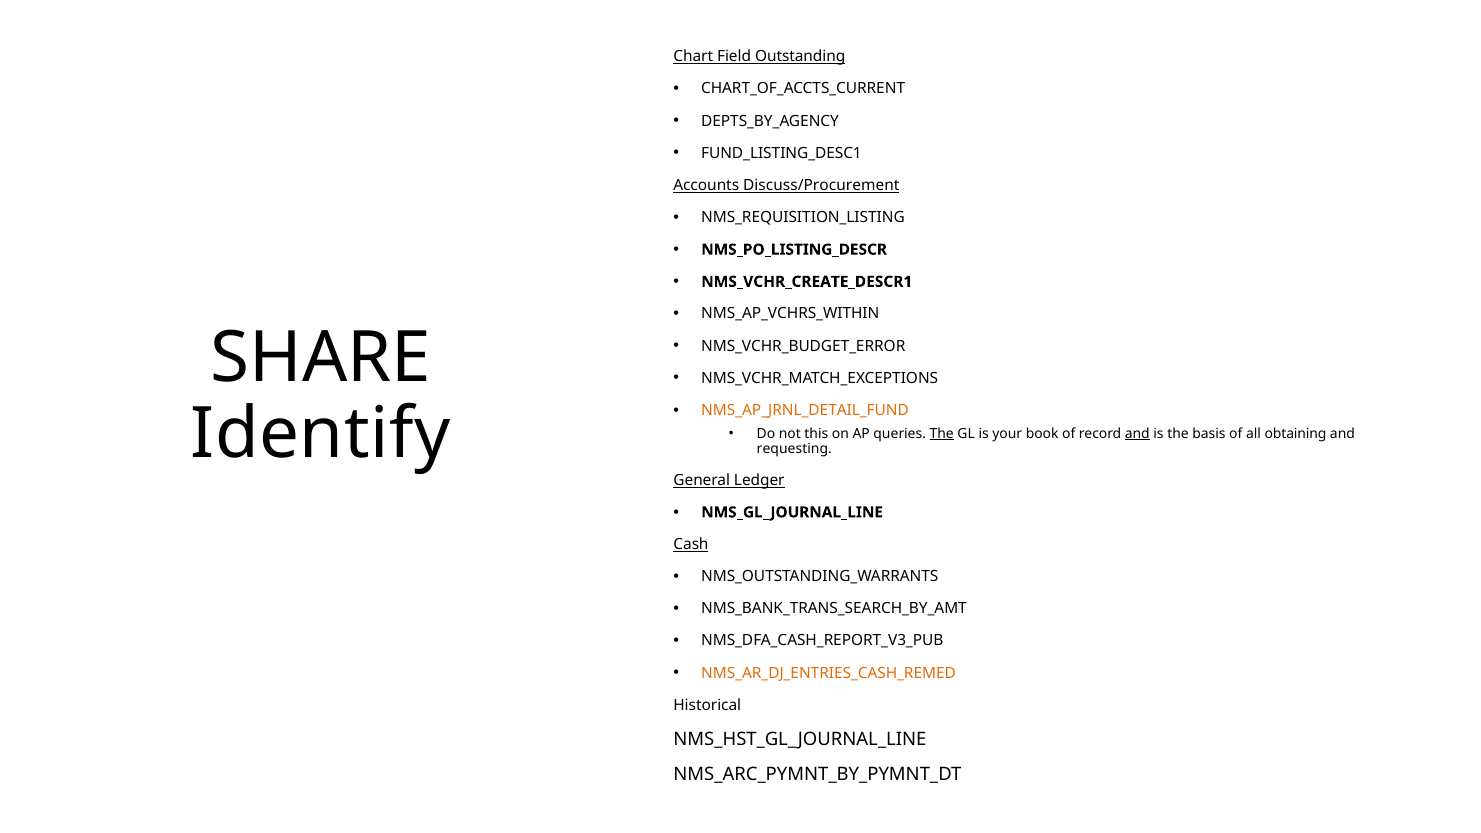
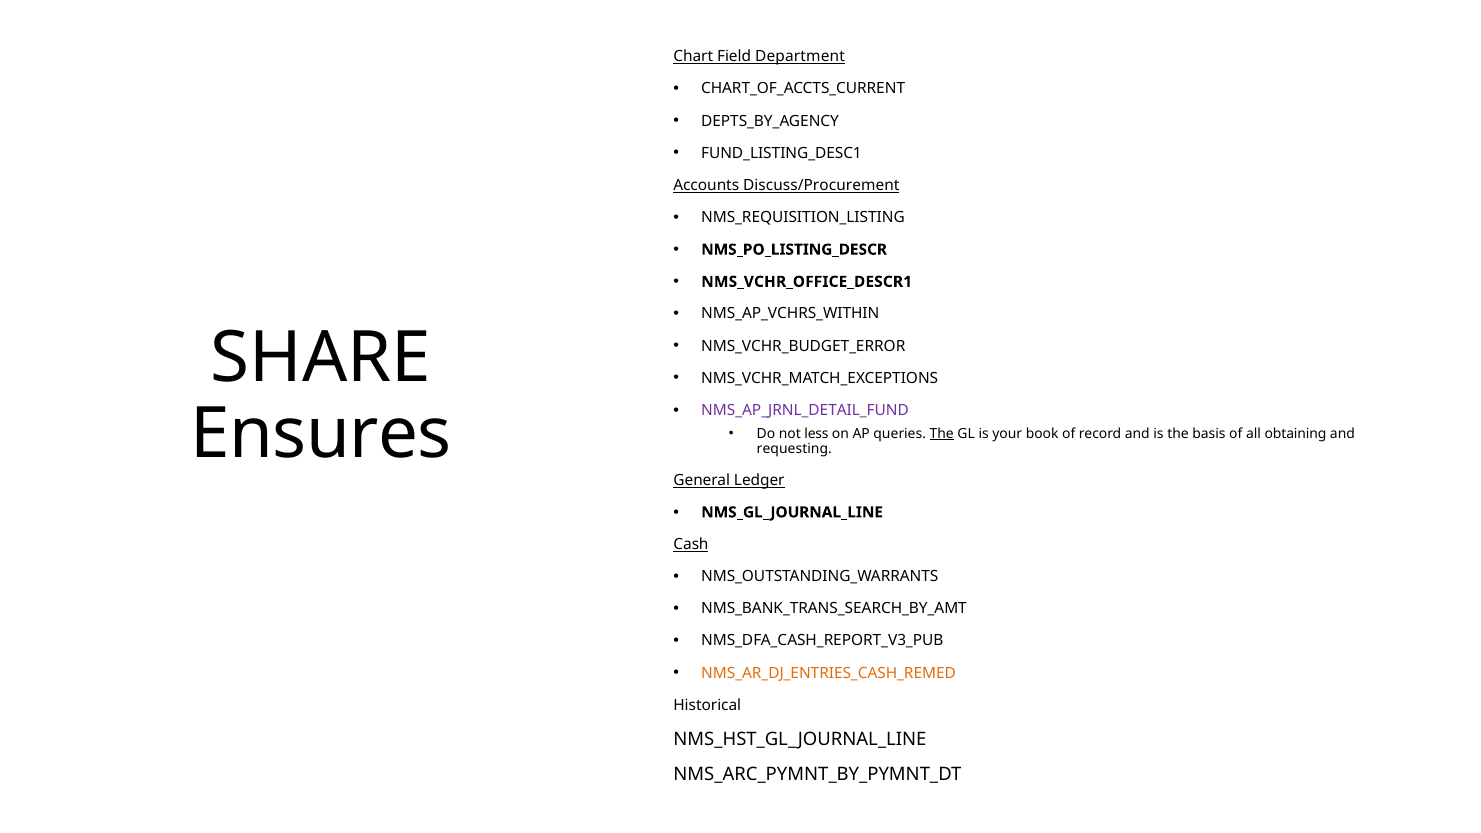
Outstanding: Outstanding -> Department (800, 57)
NMS_VCHR_CREATE_DESCR1: NMS_VCHR_CREATE_DESCR1 -> NMS_VCHR_OFFICE_DESCR1 (807, 282)
NMS_AP_JRNL_DETAIL_FUND colour: orange -> purple (805, 410)
Identify: Identify -> Ensures (321, 434)
this: this -> less (816, 434)
and underline: present -> none (1137, 434)
